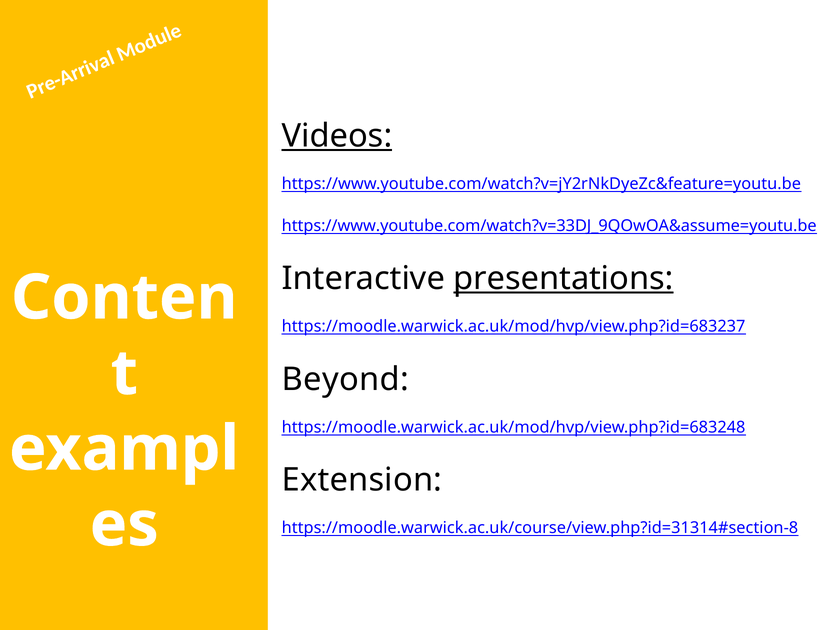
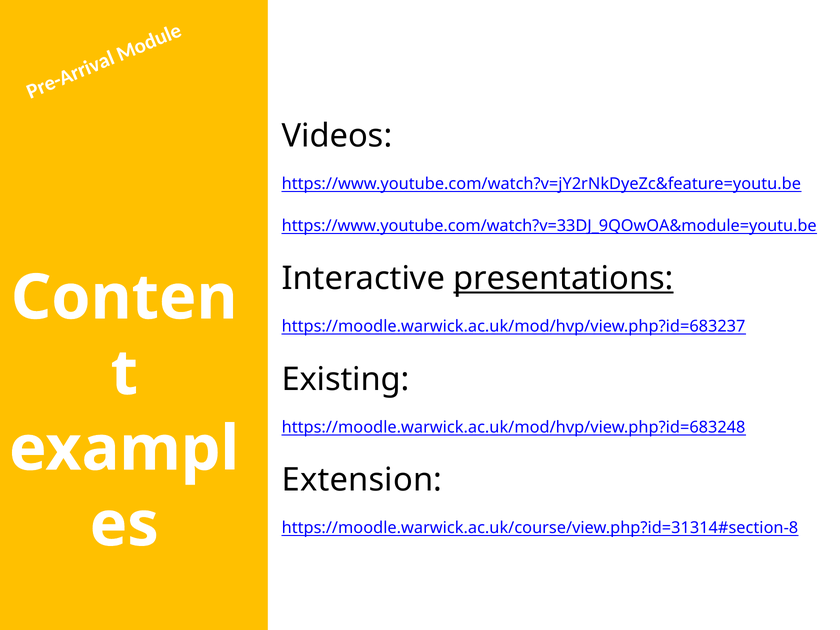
Videos underline: present -> none (337, 136)
https://www.youtube.com/watch?v=33DJ_9QOwOA&assume=youtu.be: https://www.youtube.com/watch?v=33DJ_9QOwOA&assume=youtu.be -> https://www.youtube.com/watch?v=33DJ_9QOwOA&module=youtu.be (549, 226)
Beyond: Beyond -> Existing (346, 379)
